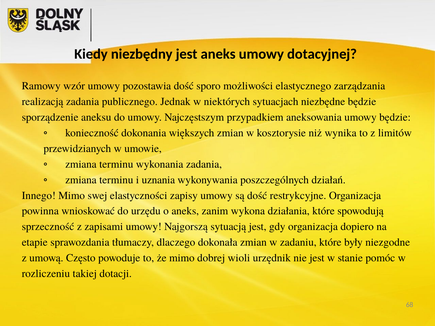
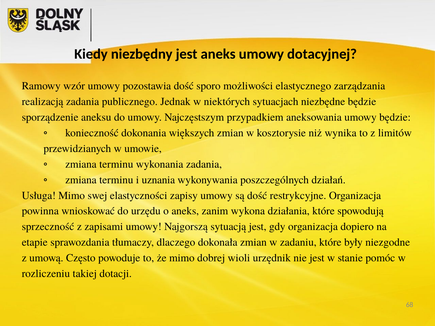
Innego: Innego -> Usługa (39, 196)
